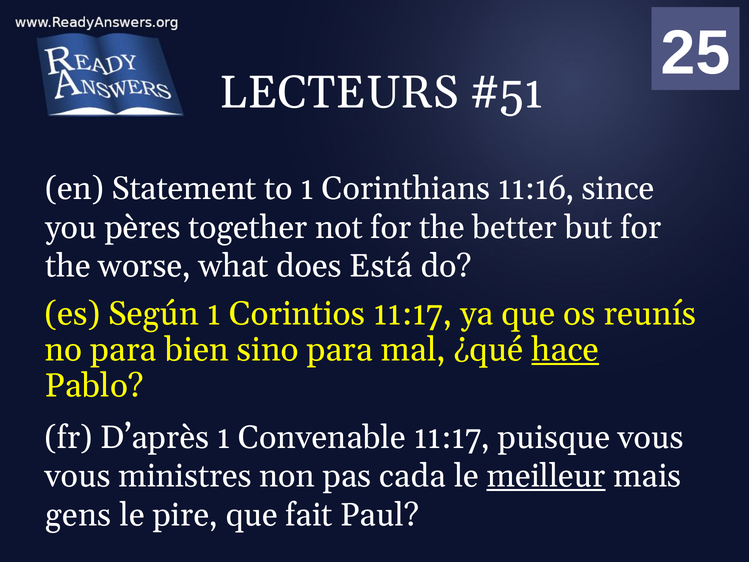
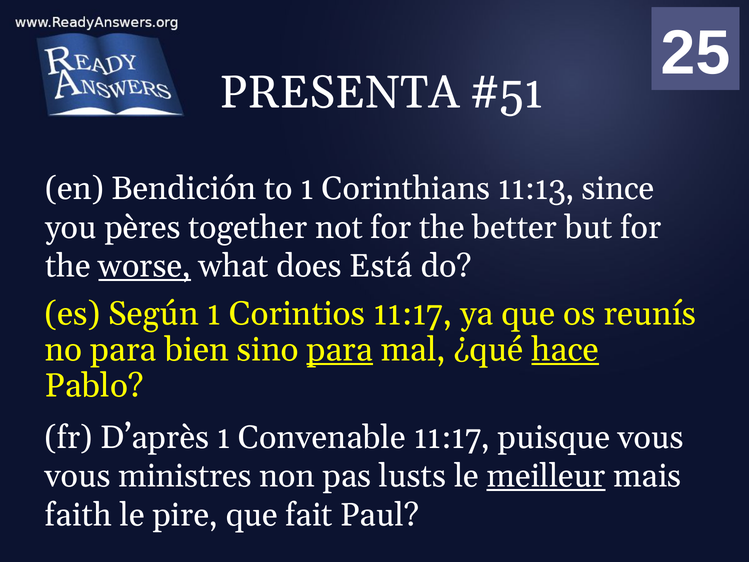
LECTEURS: LECTEURS -> PRESENTA (339, 92)
Statement: Statement -> Bendición (184, 189)
11:16: 11:16 -> 11:13 (536, 189)
worse underline: none -> present (145, 266)
para underline: none -> present (340, 350)
cada: cada -> lusts (413, 476)
gens: gens -> faith (78, 515)
